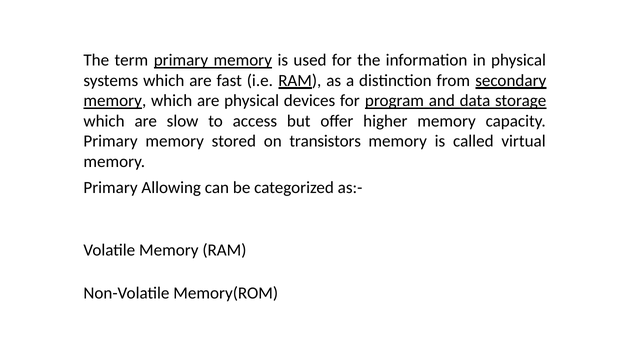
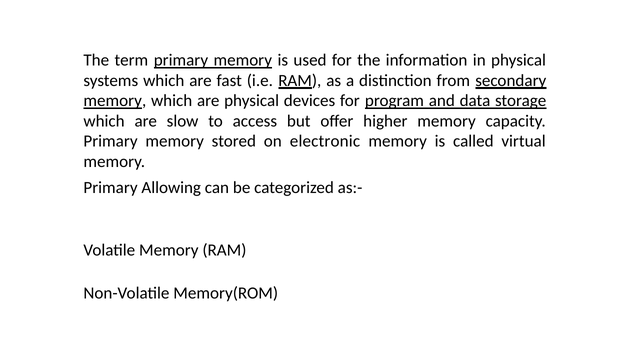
transistors: transistors -> electronic (325, 141)
